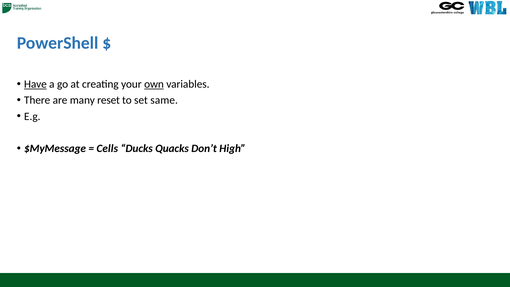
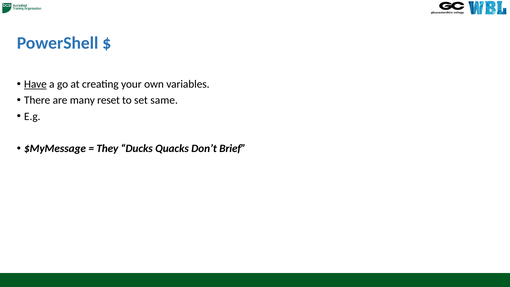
own underline: present -> none (154, 84)
Cells: Cells -> They (107, 148)
High: High -> Brief (233, 148)
